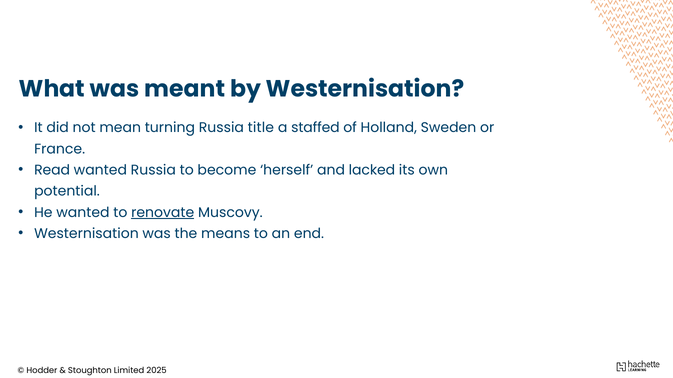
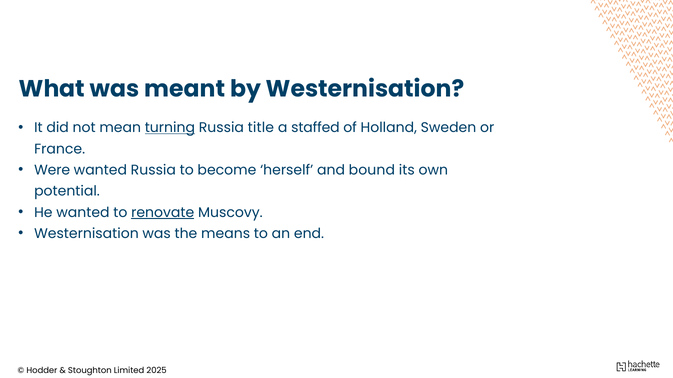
turning underline: none -> present (170, 128)
Read: Read -> Were (52, 170)
lacked: lacked -> bound (372, 170)
